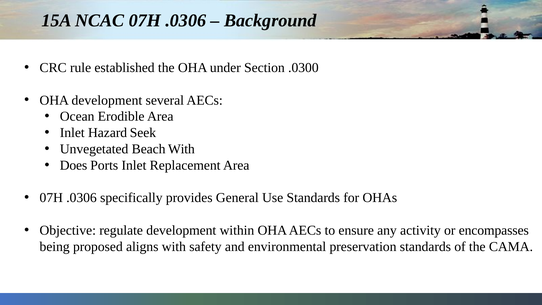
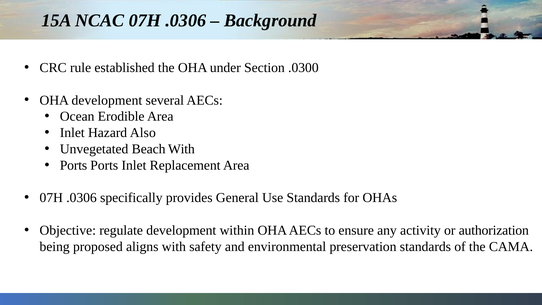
Seek: Seek -> Also (143, 133)
Does: Does -> Ports (73, 165)
encompasses: encompasses -> authorization (494, 230)
